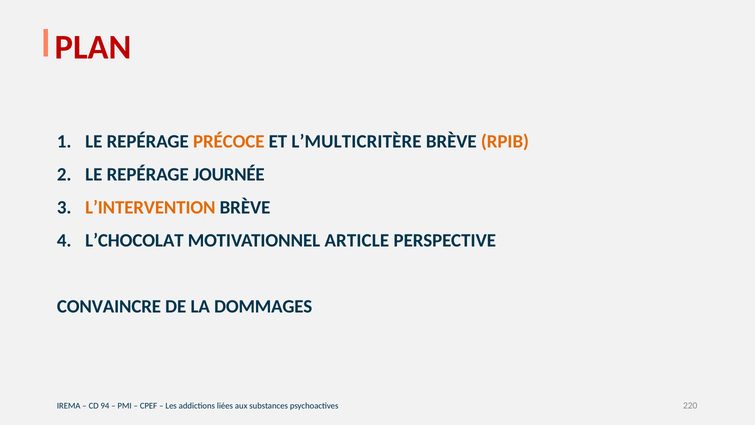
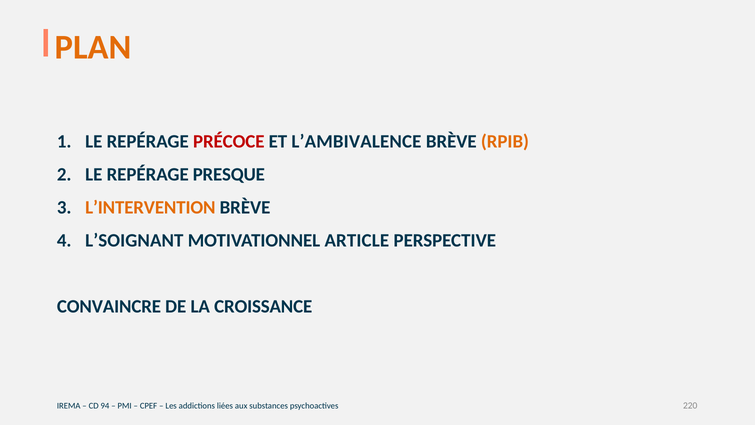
PLAN colour: red -> orange (93, 47)
PRÉCOCE colour: orange -> red (229, 141)
L’MULTICRITÈRE: L’MULTICRITÈRE -> L’AMBIVALENCE (356, 141)
JOURNÉE: JOURNÉE -> PRESQUE (229, 174)
L’CHOCOLAT: L’CHOCOLAT -> L’SOIGNANT (134, 240)
DOMMAGES: DOMMAGES -> CROISSANCE (263, 306)
